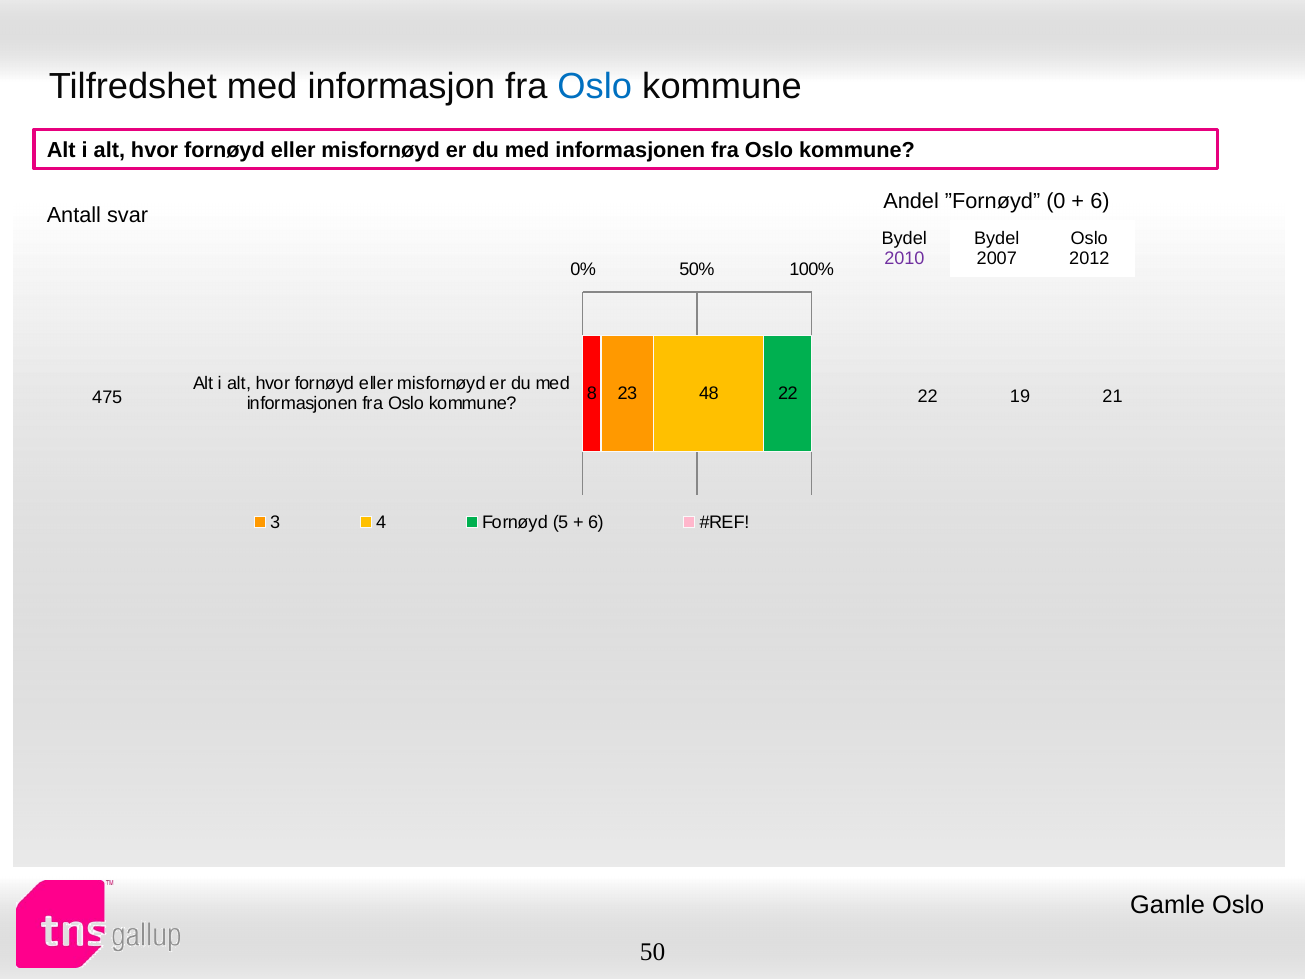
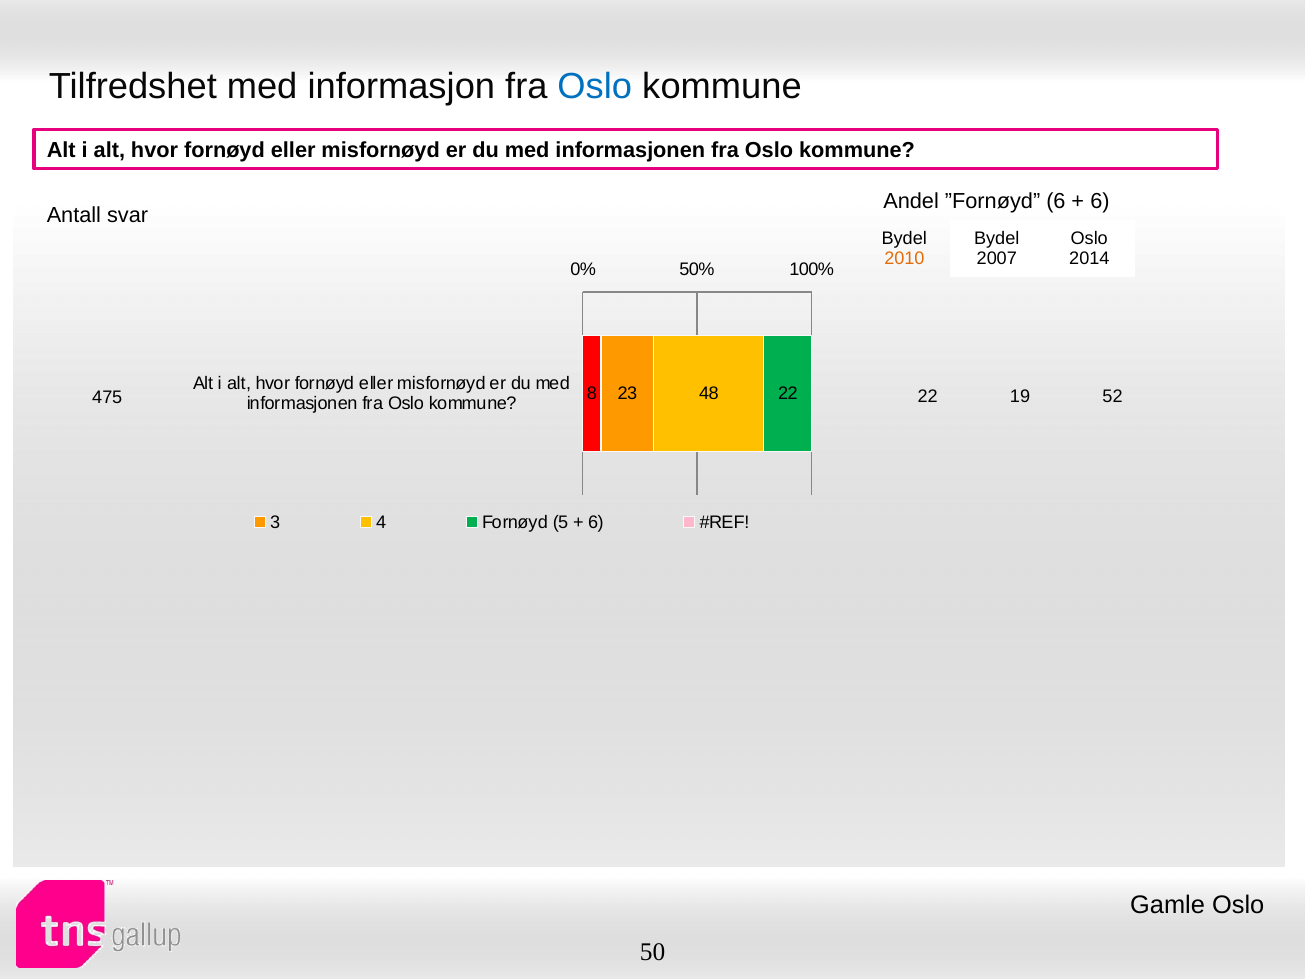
”Fornøyd 0: 0 -> 6 (1056, 201)
2010 colour: purple -> orange (904, 259)
2012: 2012 -> 2014 (1089, 259)
21: 21 -> 52 (1113, 397)
